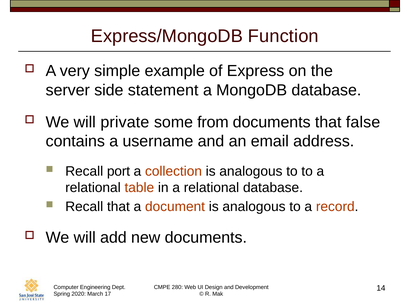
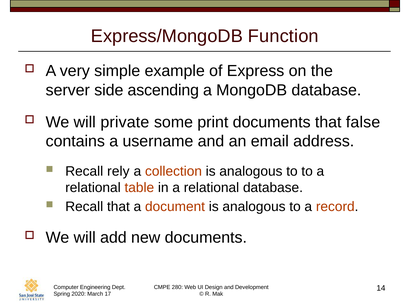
statement: statement -> ascending (163, 90)
from: from -> print (213, 122)
port: port -> rely (118, 171)
